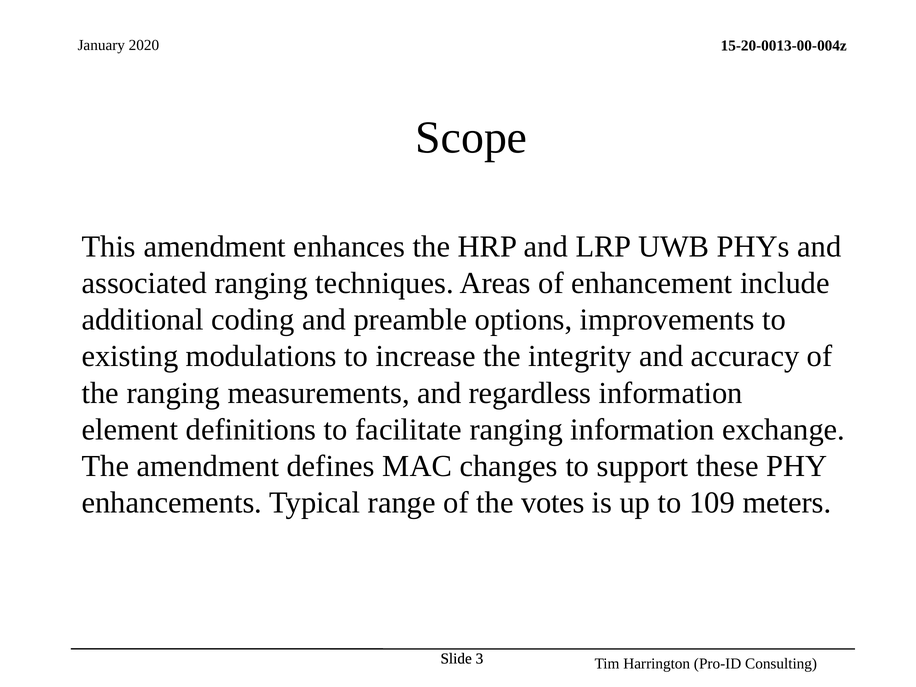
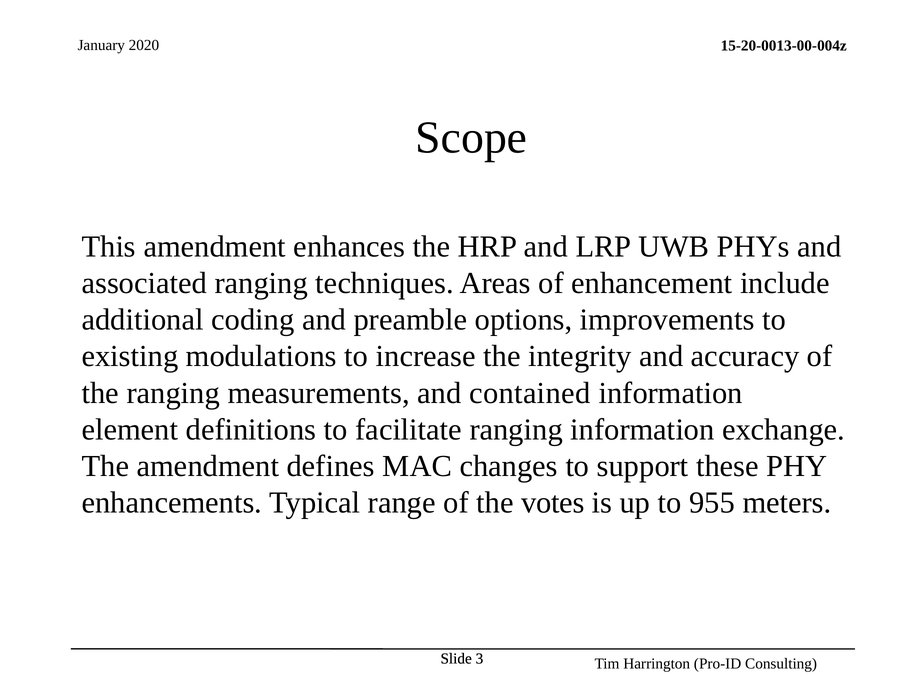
regardless: regardless -> contained (530, 393)
109: 109 -> 955 (712, 503)
